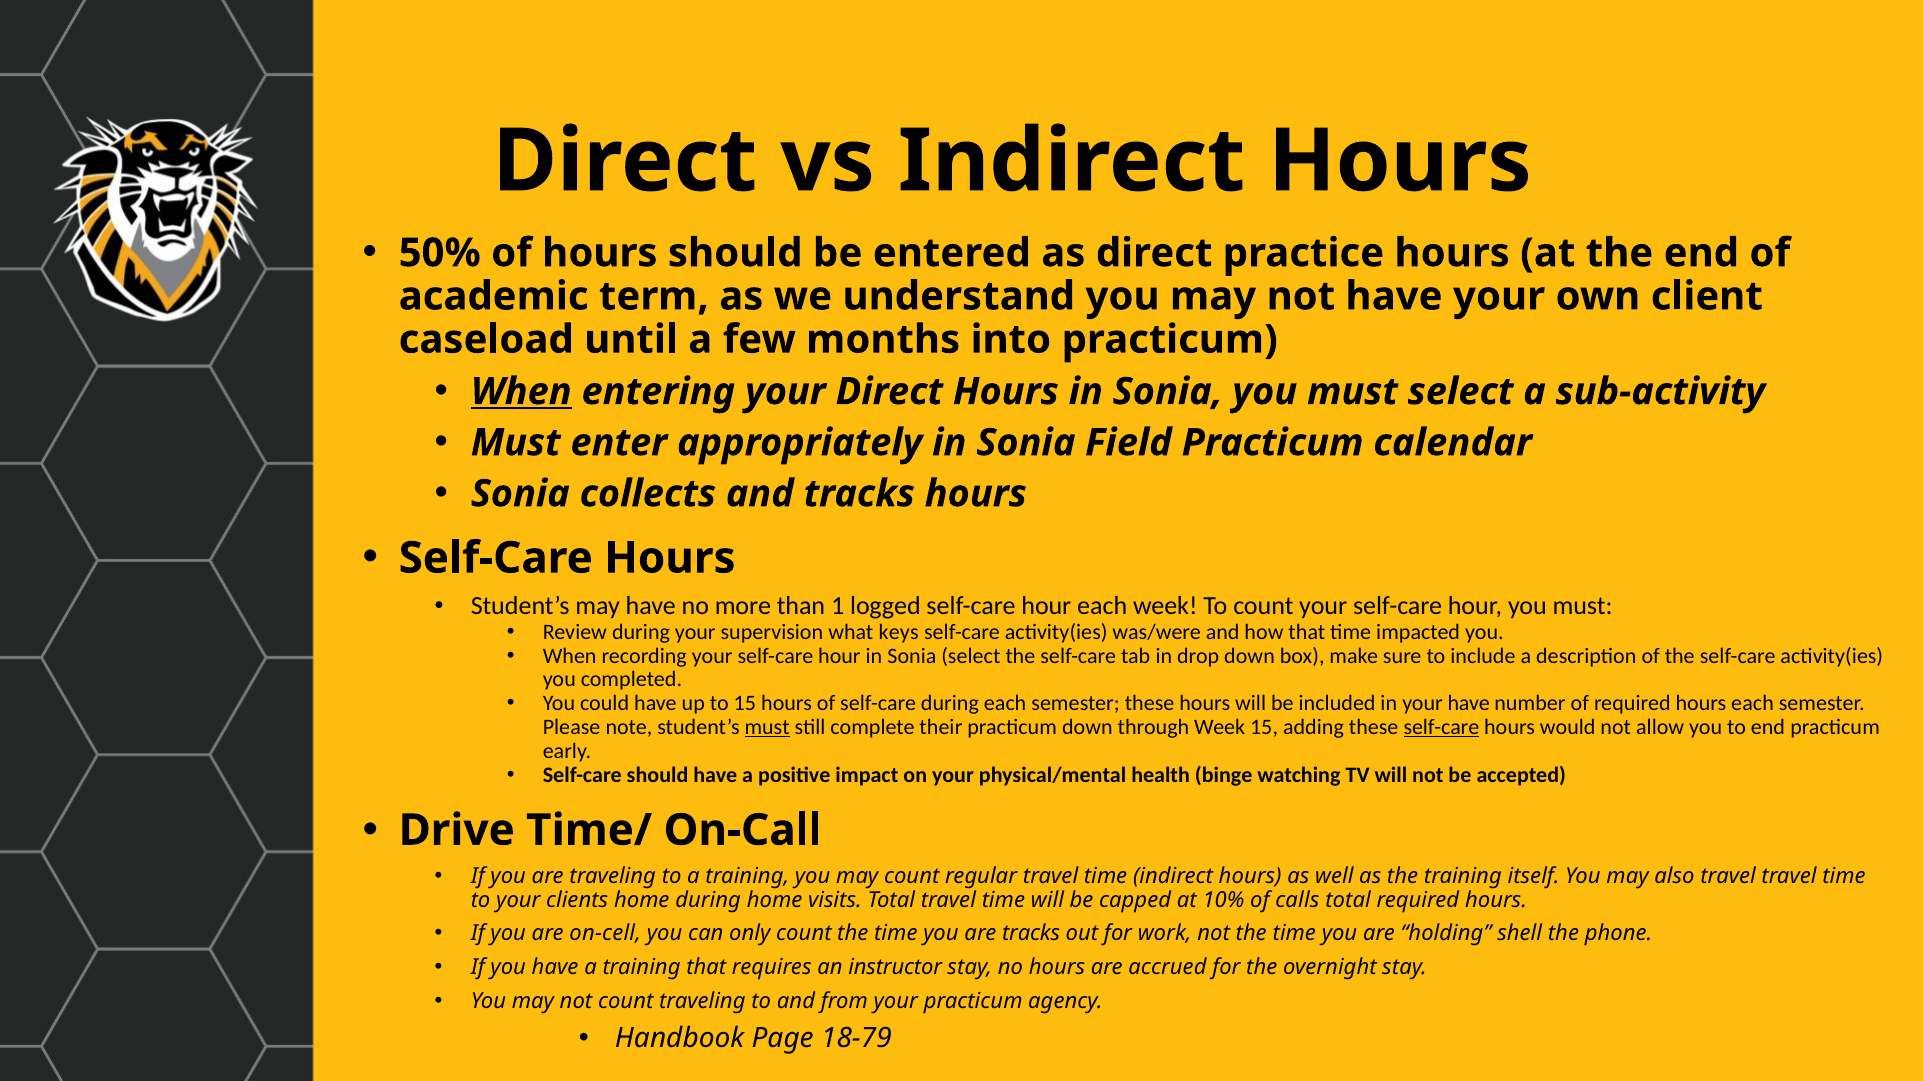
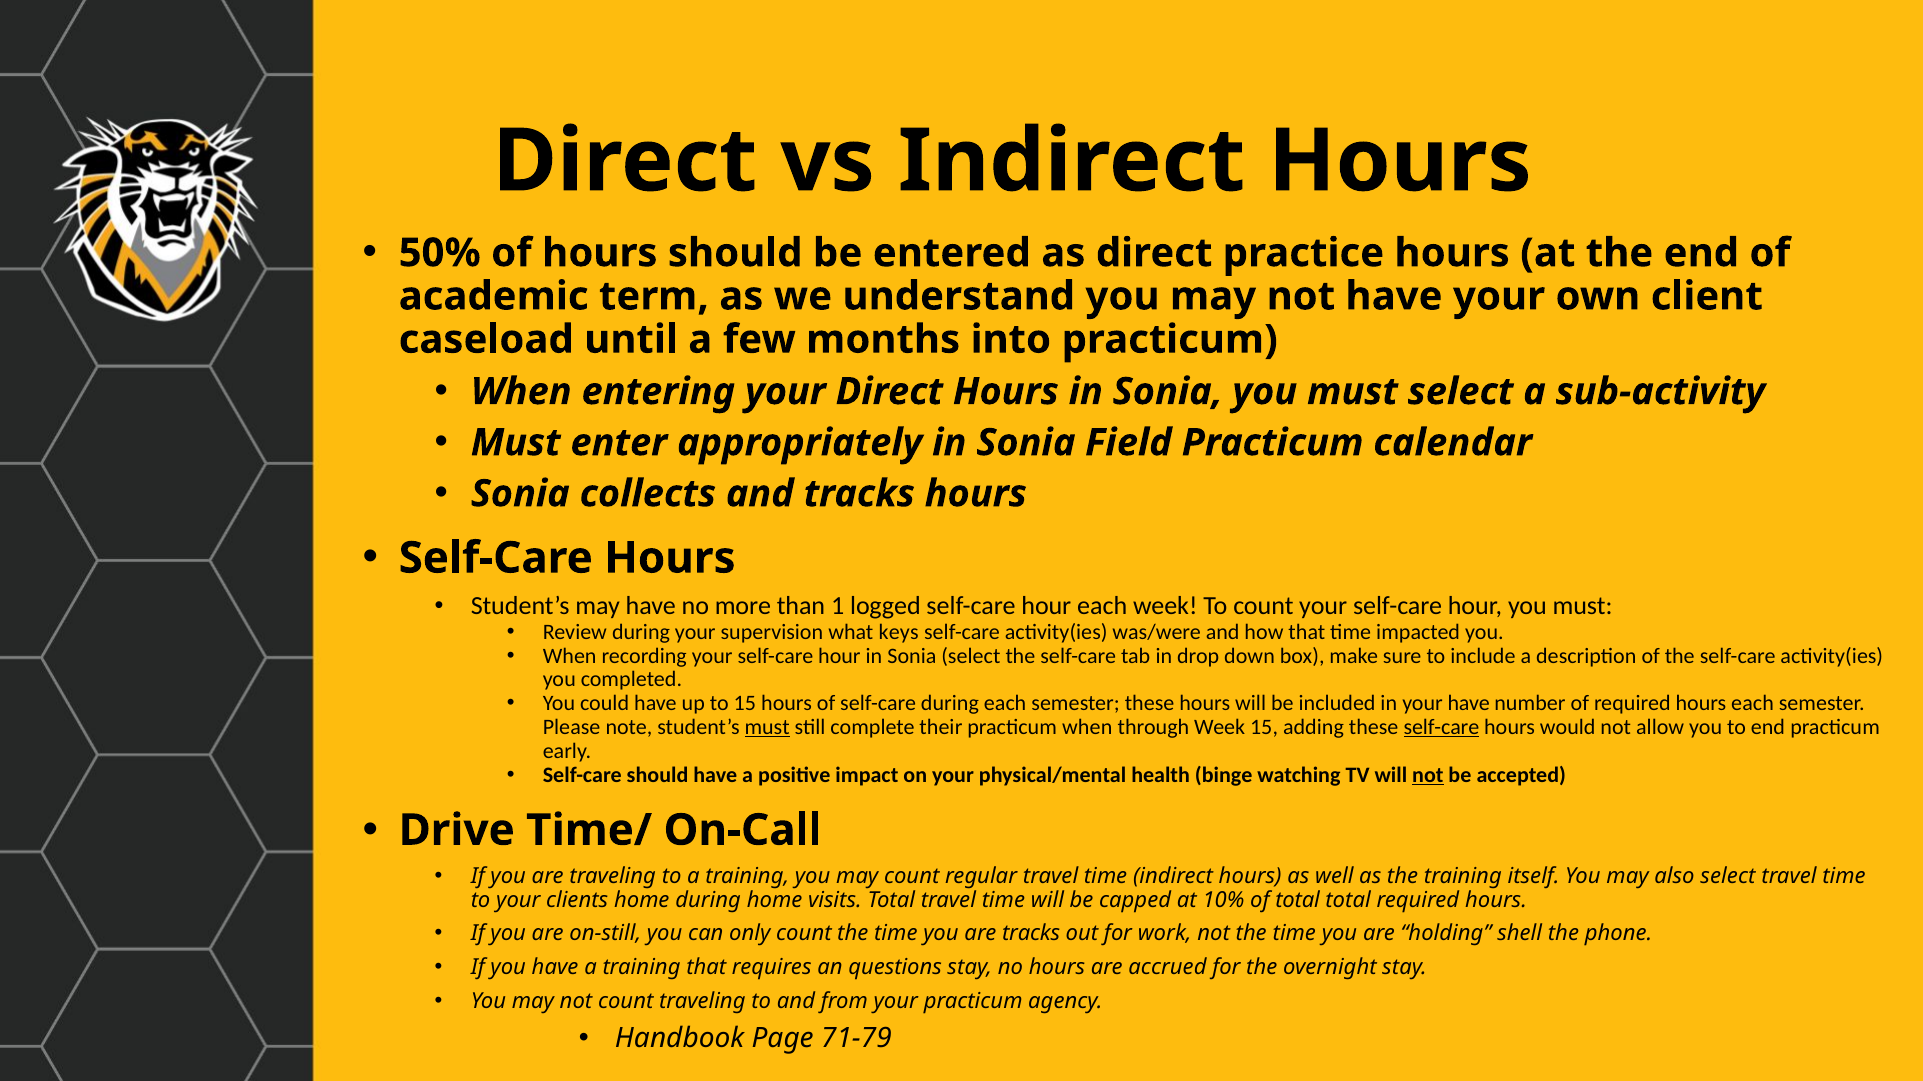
When underline: present -> none (521, 392)
practicum down: down -> when (1087, 728)
not underline: none -> present (1428, 775)
also travel: travel -> select (1728, 877)
of calls: calls -> total (1298, 900)
on-cell: on-cell -> on-still (605, 934)
instructor: instructor -> questions (895, 968)
18-79: 18-79 -> 71-79 (856, 1039)
